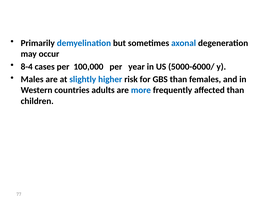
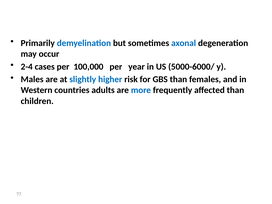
8-4: 8-4 -> 2-4 (27, 67)
